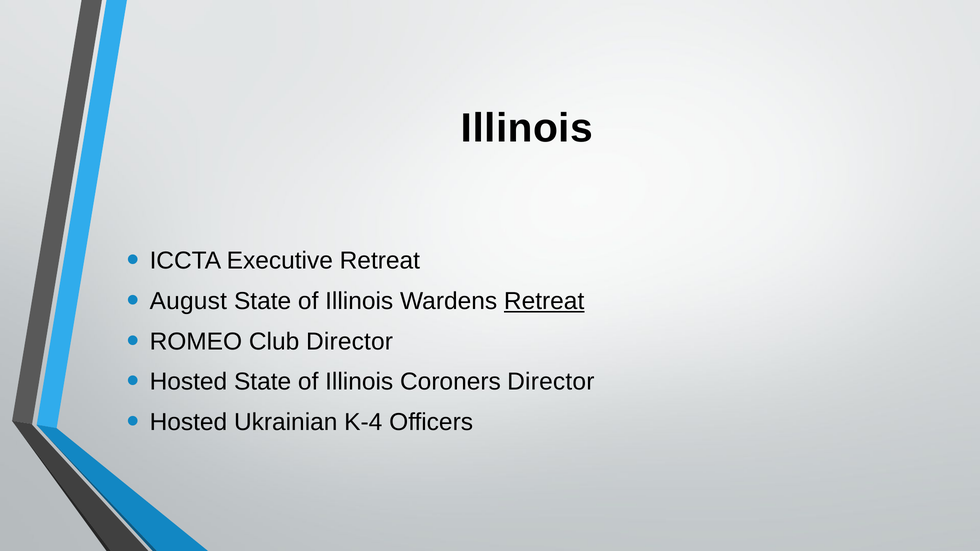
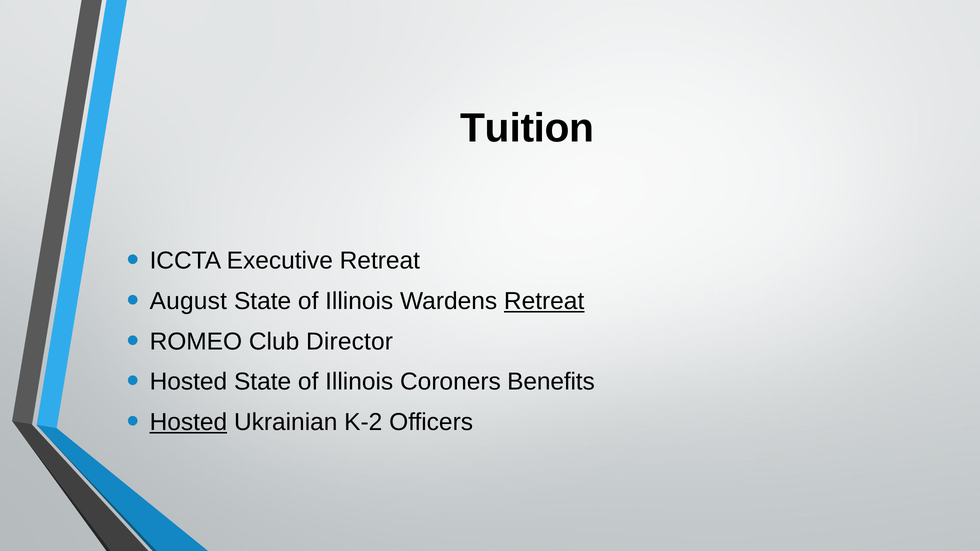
Illinois: Illinois -> Tuition (527, 128)
Coroners Director: Director -> Benefits (551, 382)
Hosted underline: none -> present (188, 422)
K-4: K-4 -> K-2 (363, 422)
